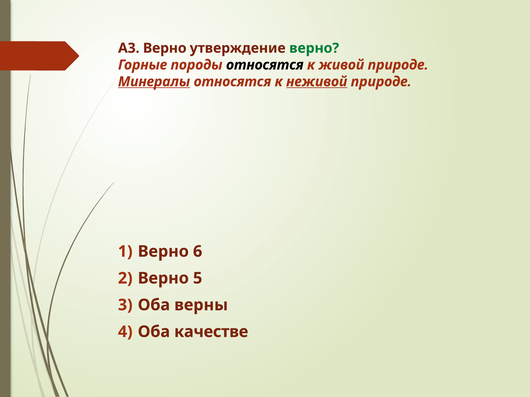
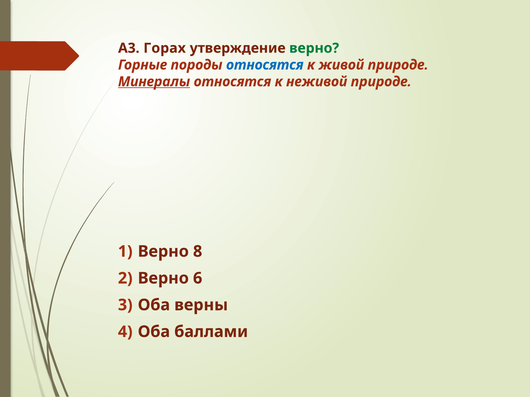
А3 Верно: Верно -> Горах (165, 48)
относятся colour: black -> blue (265, 65)
неживой underline: present -> none (317, 82)
6: 6 -> 8 (198, 252)
5: 5 -> 6 (198, 279)
качестве: качестве -> баллами (211, 332)
